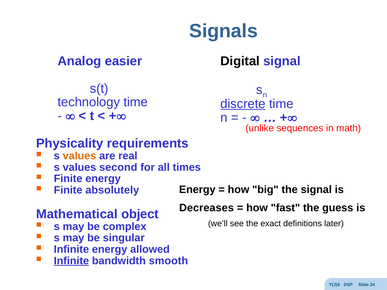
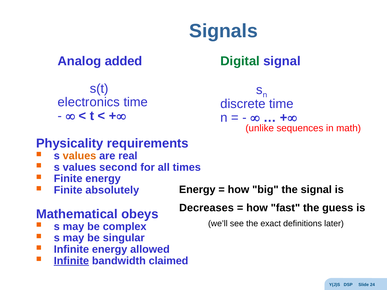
easier: easier -> added (124, 61)
Digital colour: black -> green (240, 61)
technology: technology -> electronics (89, 102)
discrete underline: present -> none (243, 104)
object: object -> obeys (140, 214)
smooth: smooth -> claimed (169, 261)
